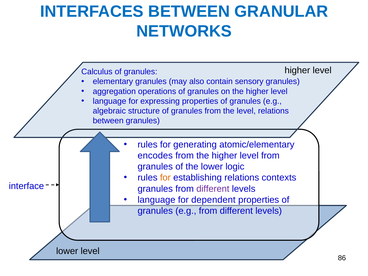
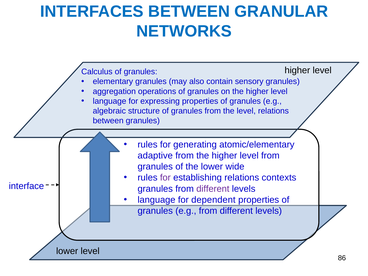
encodes: encodes -> adaptive (155, 156)
logic: logic -> wide (235, 167)
for colour: orange -> purple (165, 178)
